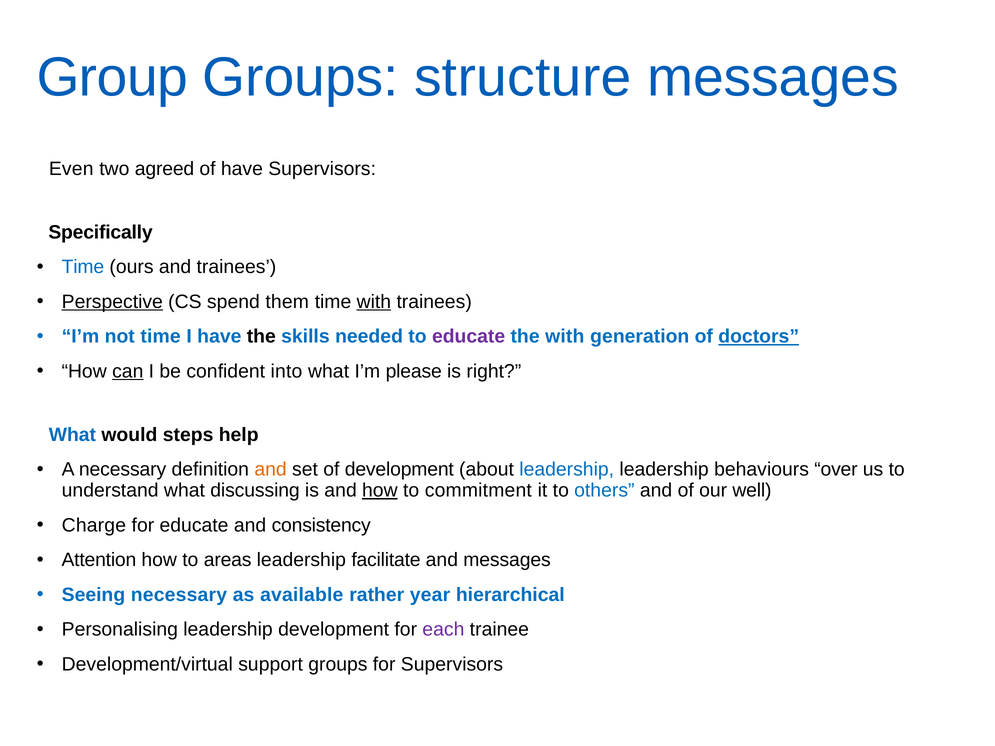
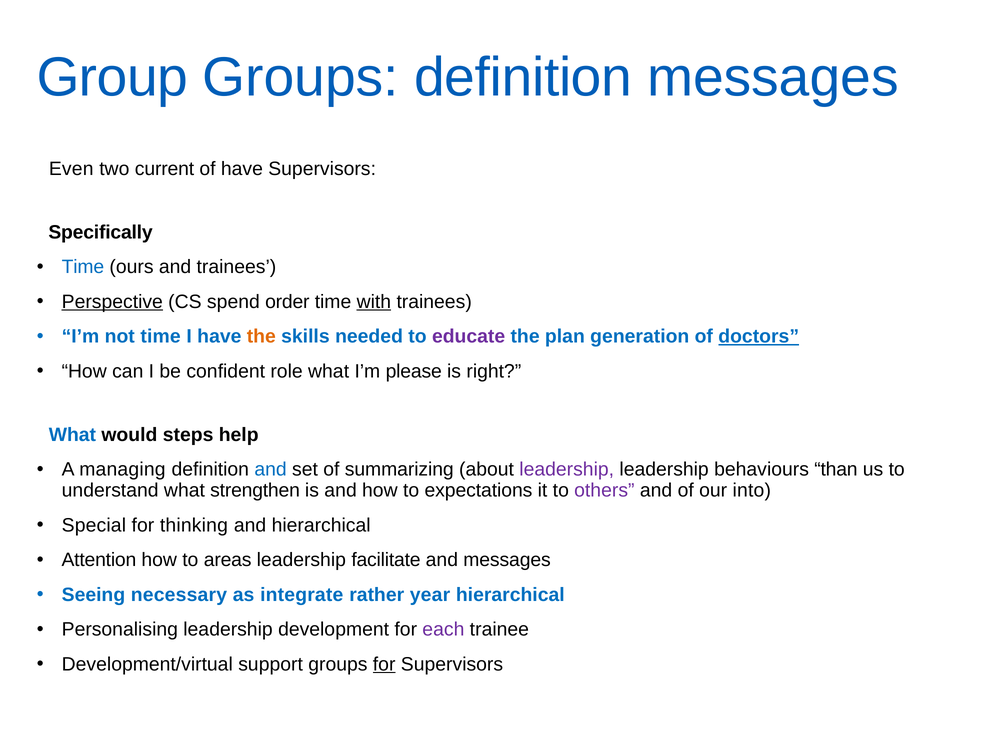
Groups structure: structure -> definition (523, 78)
agreed: agreed -> current (165, 169)
them: them -> order (287, 302)
the colour: black -> orange (261, 337)
the with: with -> plan (565, 337)
can underline: present -> none (128, 371)
into: into -> role (287, 371)
A necessary: necessary -> managing (122, 470)
and colour: orange -> blue (271, 470)
of development: development -> summarizing (399, 470)
leadership colour: blue -> purple (567, 470)
over: over -> than (836, 470)
discussing: discussing -> strengthen (255, 491)
how underline: present -> none (380, 491)
commitment: commitment -> expectations (478, 491)
others colour: blue -> purple (604, 491)
well: well -> into (752, 491)
Charge: Charge -> Special (94, 525)
for educate: educate -> thinking (194, 525)
and consistency: consistency -> hierarchical (321, 525)
available: available -> integrate (302, 595)
for underline: none -> present (384, 664)
